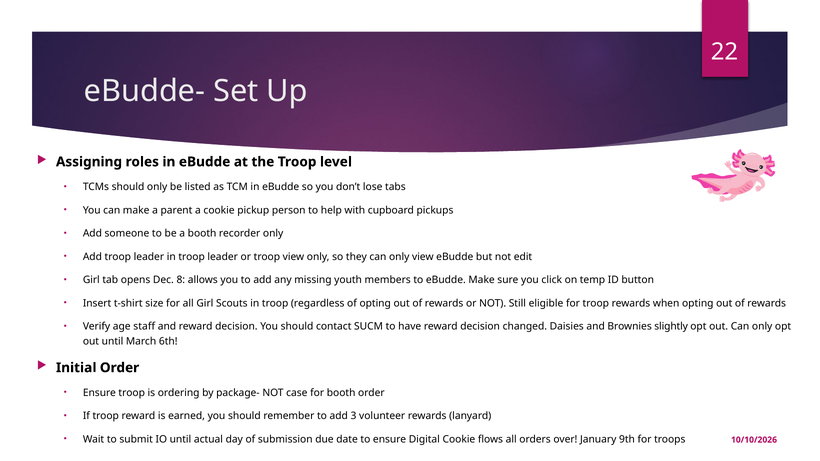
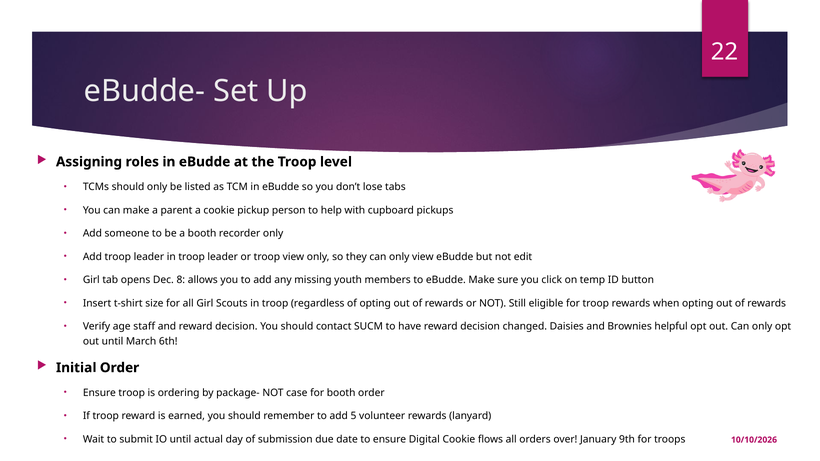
slightly: slightly -> helpful (671, 327)
3: 3 -> 5 (354, 416)
